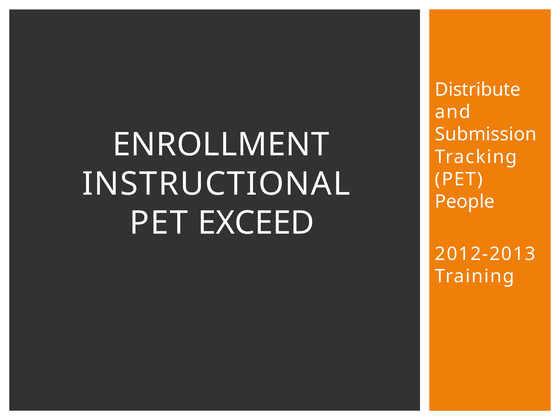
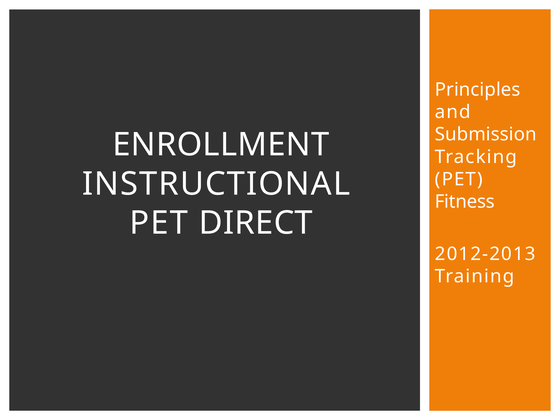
Distribute: Distribute -> Principles (478, 90)
People: People -> Fitness (465, 202)
EXCEED: EXCEED -> DIRECT (256, 223)
